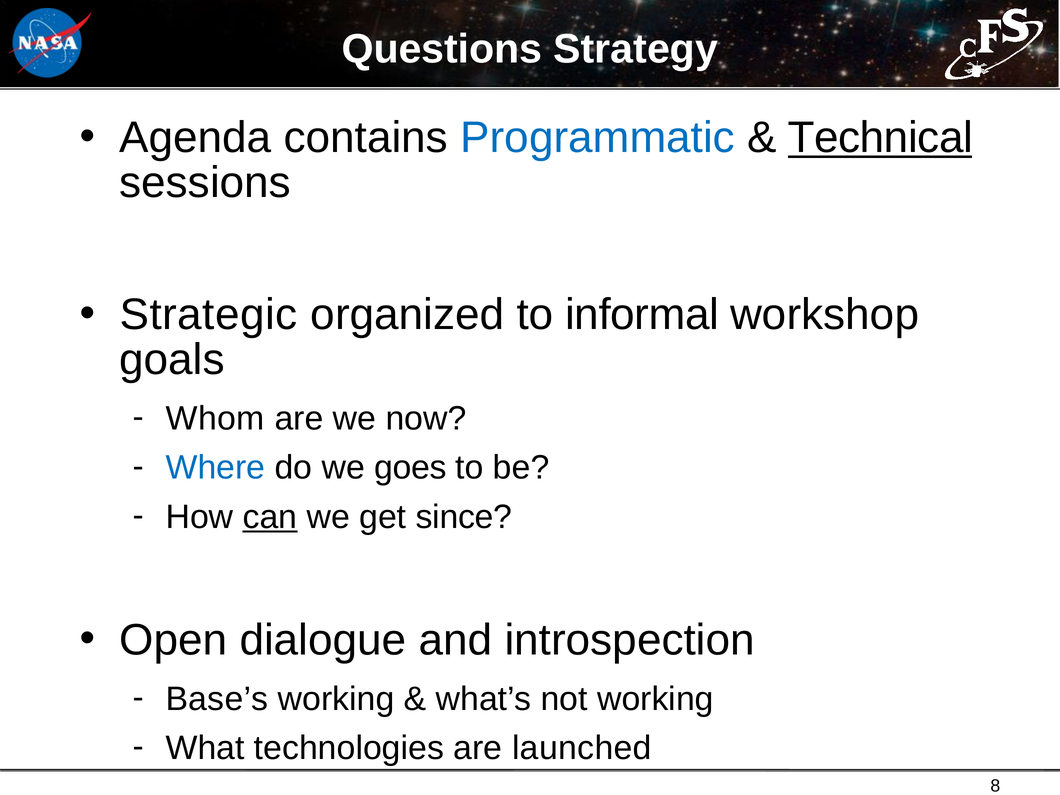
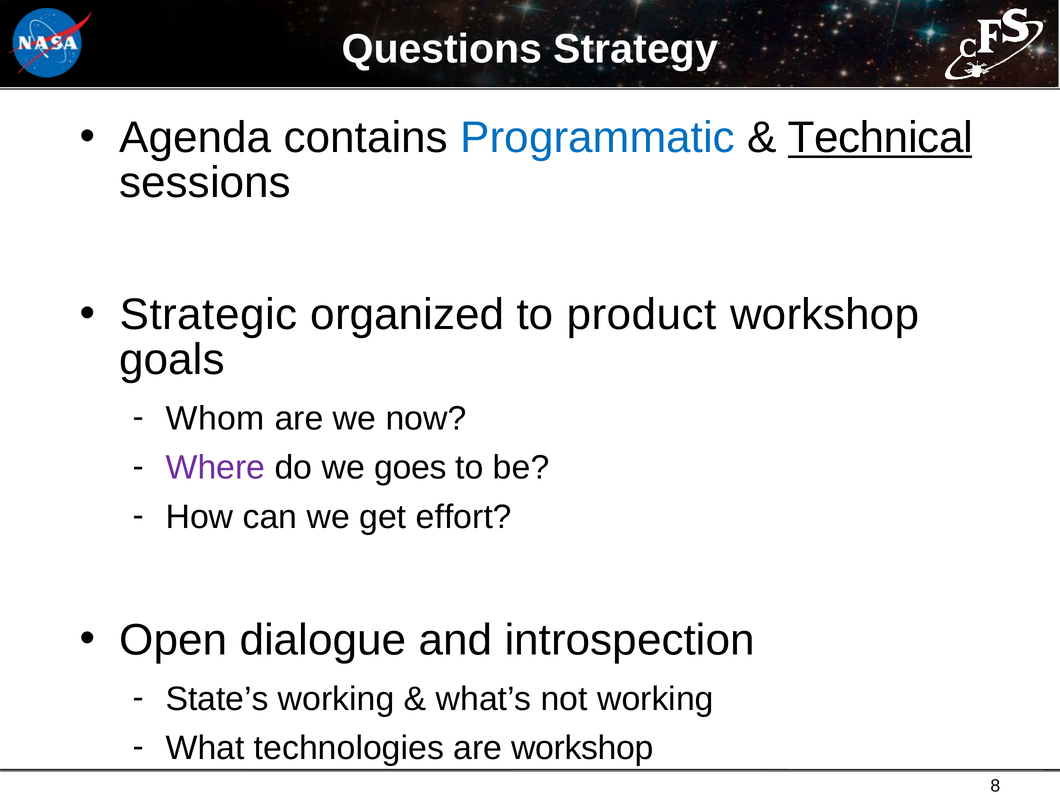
informal: informal -> product (642, 315)
Where colour: blue -> purple (215, 468)
can underline: present -> none (270, 517)
since: since -> effort (464, 517)
Base’s: Base’s -> State’s (217, 699)
are launched: launched -> workshop (582, 748)
